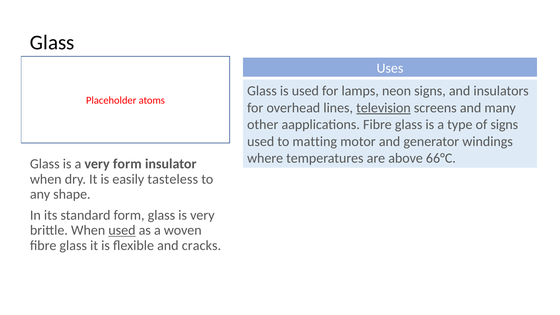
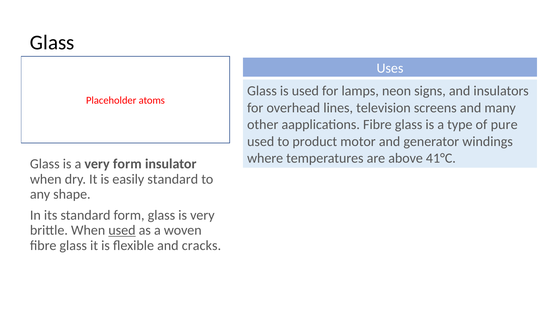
television underline: present -> none (383, 108)
of signs: signs -> pure (504, 125)
matting: matting -> product (315, 141)
66°C: 66°C -> 41°C (441, 158)
easily tasteless: tasteless -> standard (173, 179)
